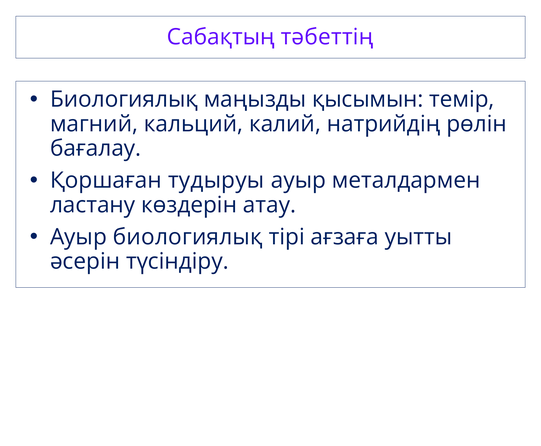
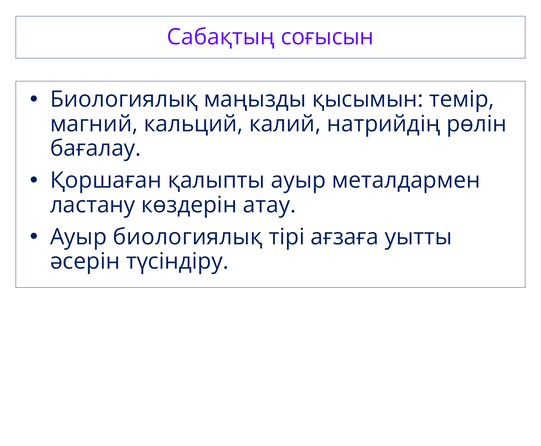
тәбеттің: тәбеттің -> соғысын (327, 37)
тудыруы: тудыруы -> қалыпты (216, 180)
